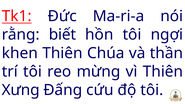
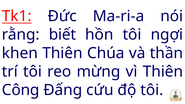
Xưng: Xưng -> Công (21, 90)
